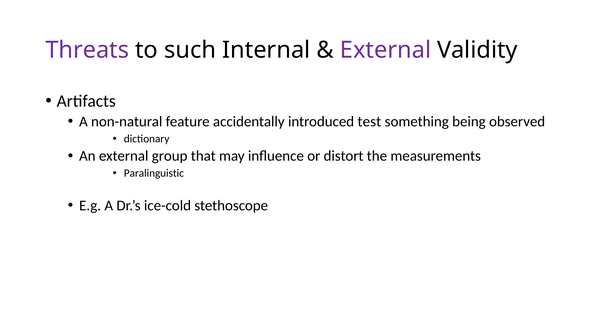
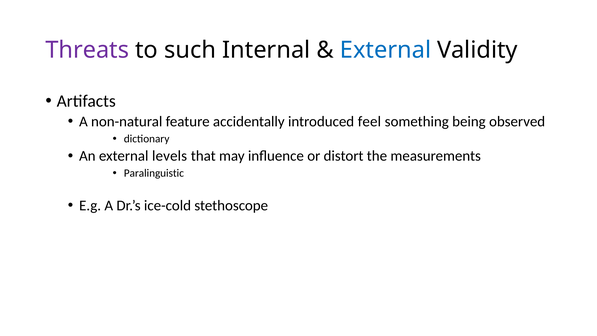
External colour: purple -> blue (386, 50)
test: test -> feel (369, 122)
group: group -> levels (170, 156)
